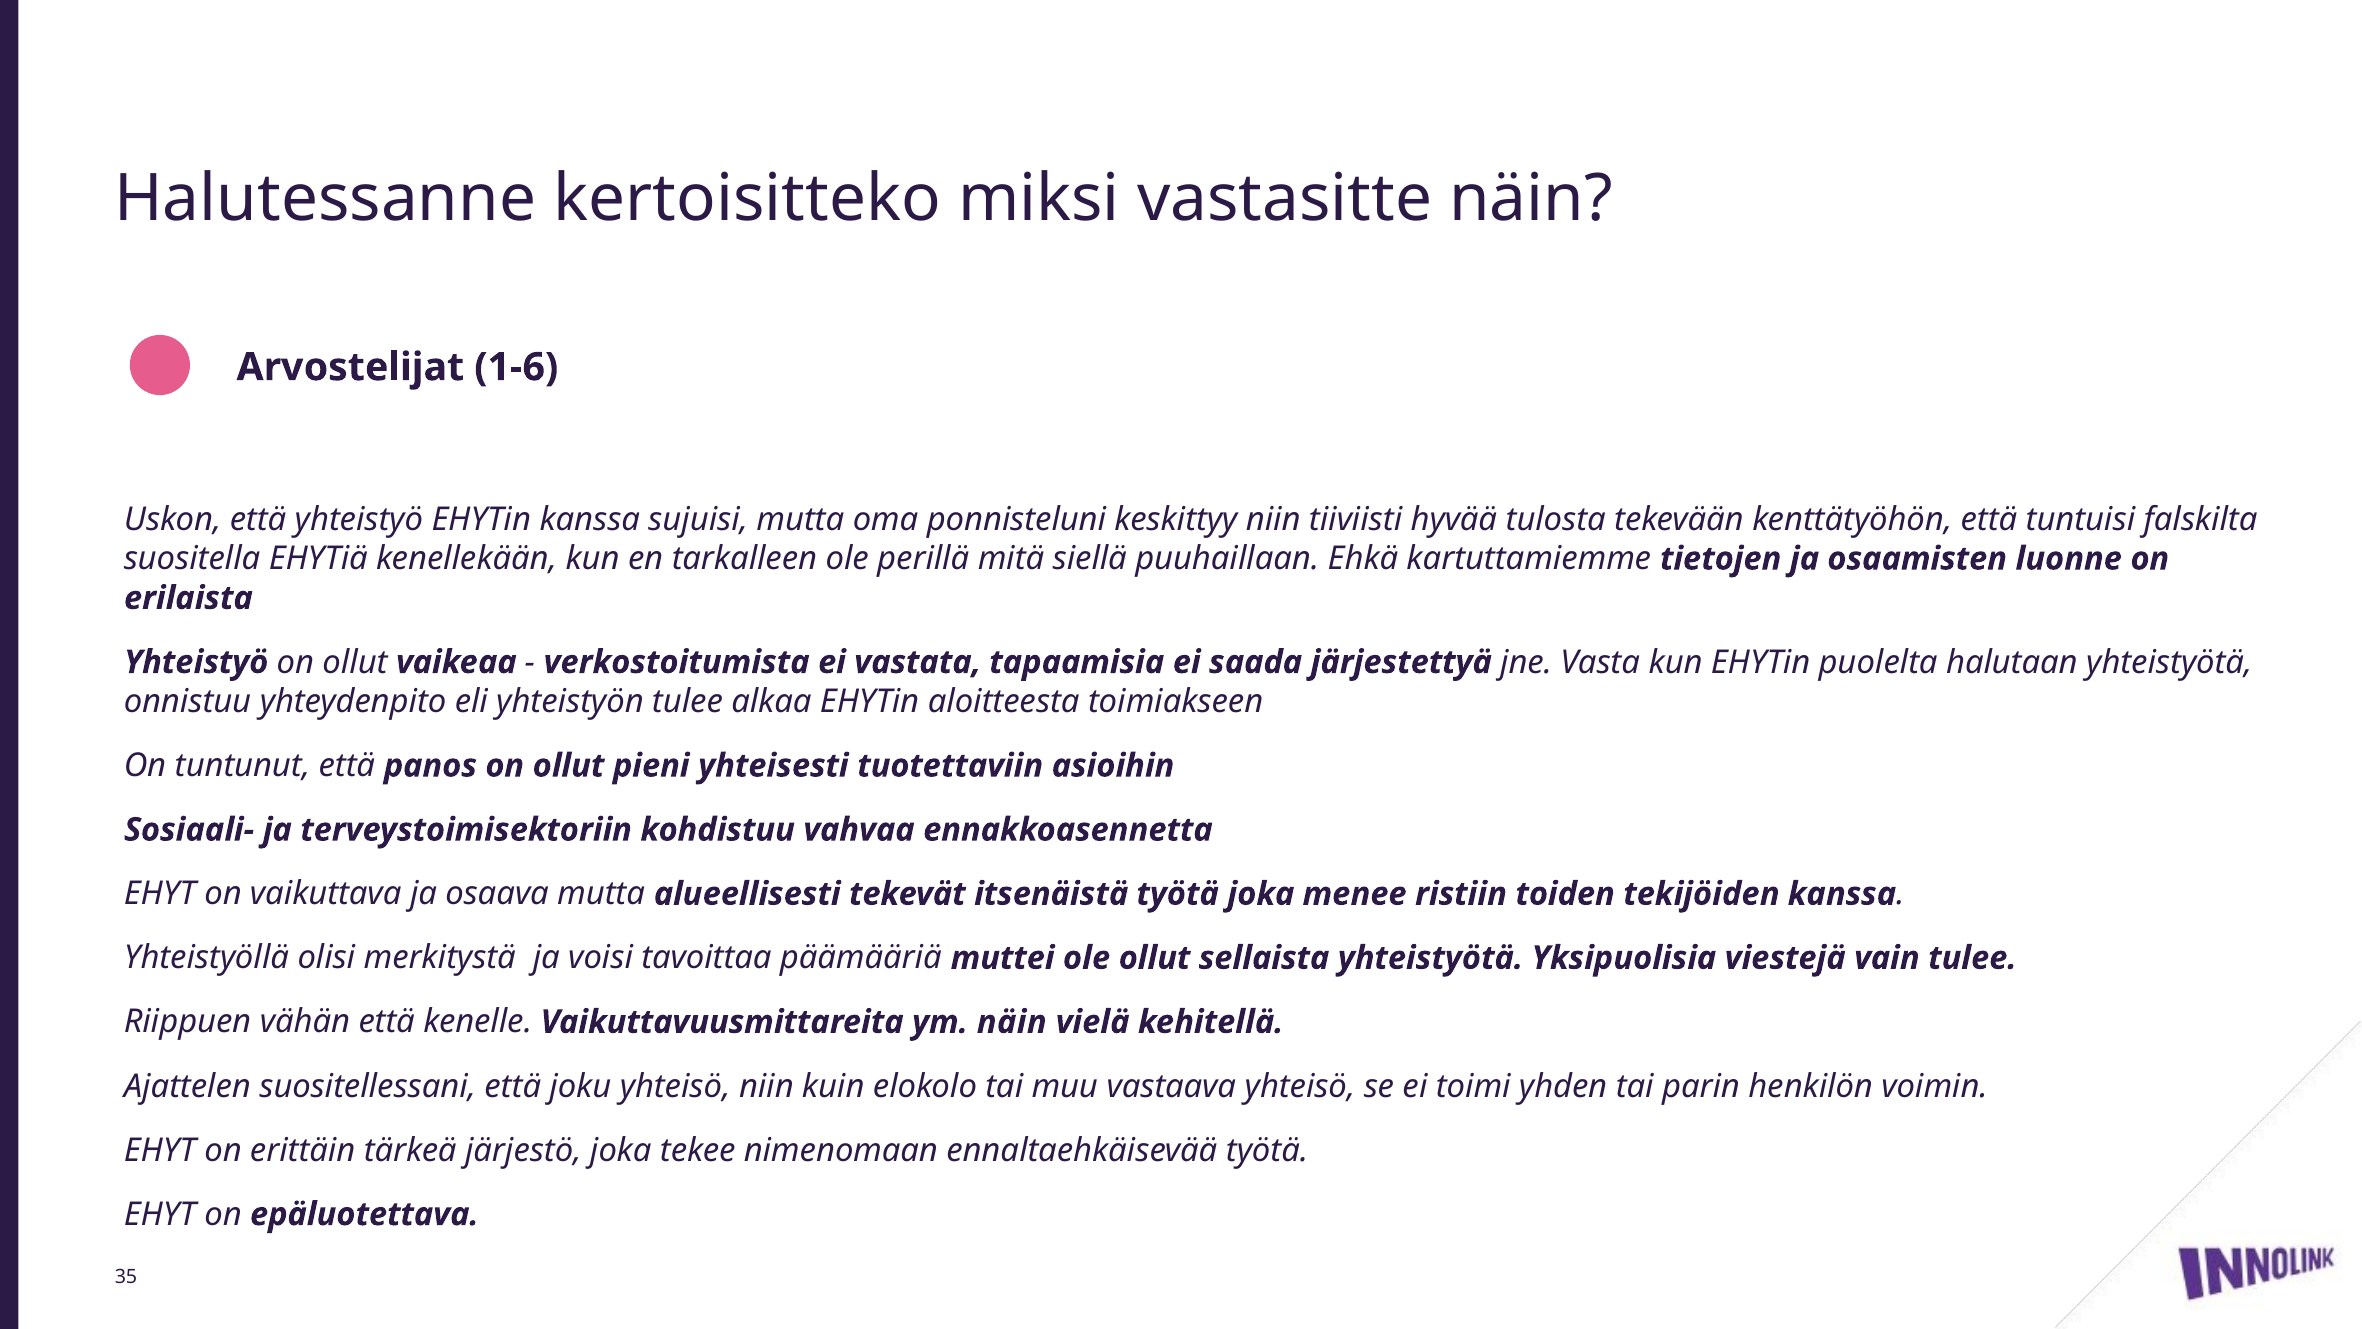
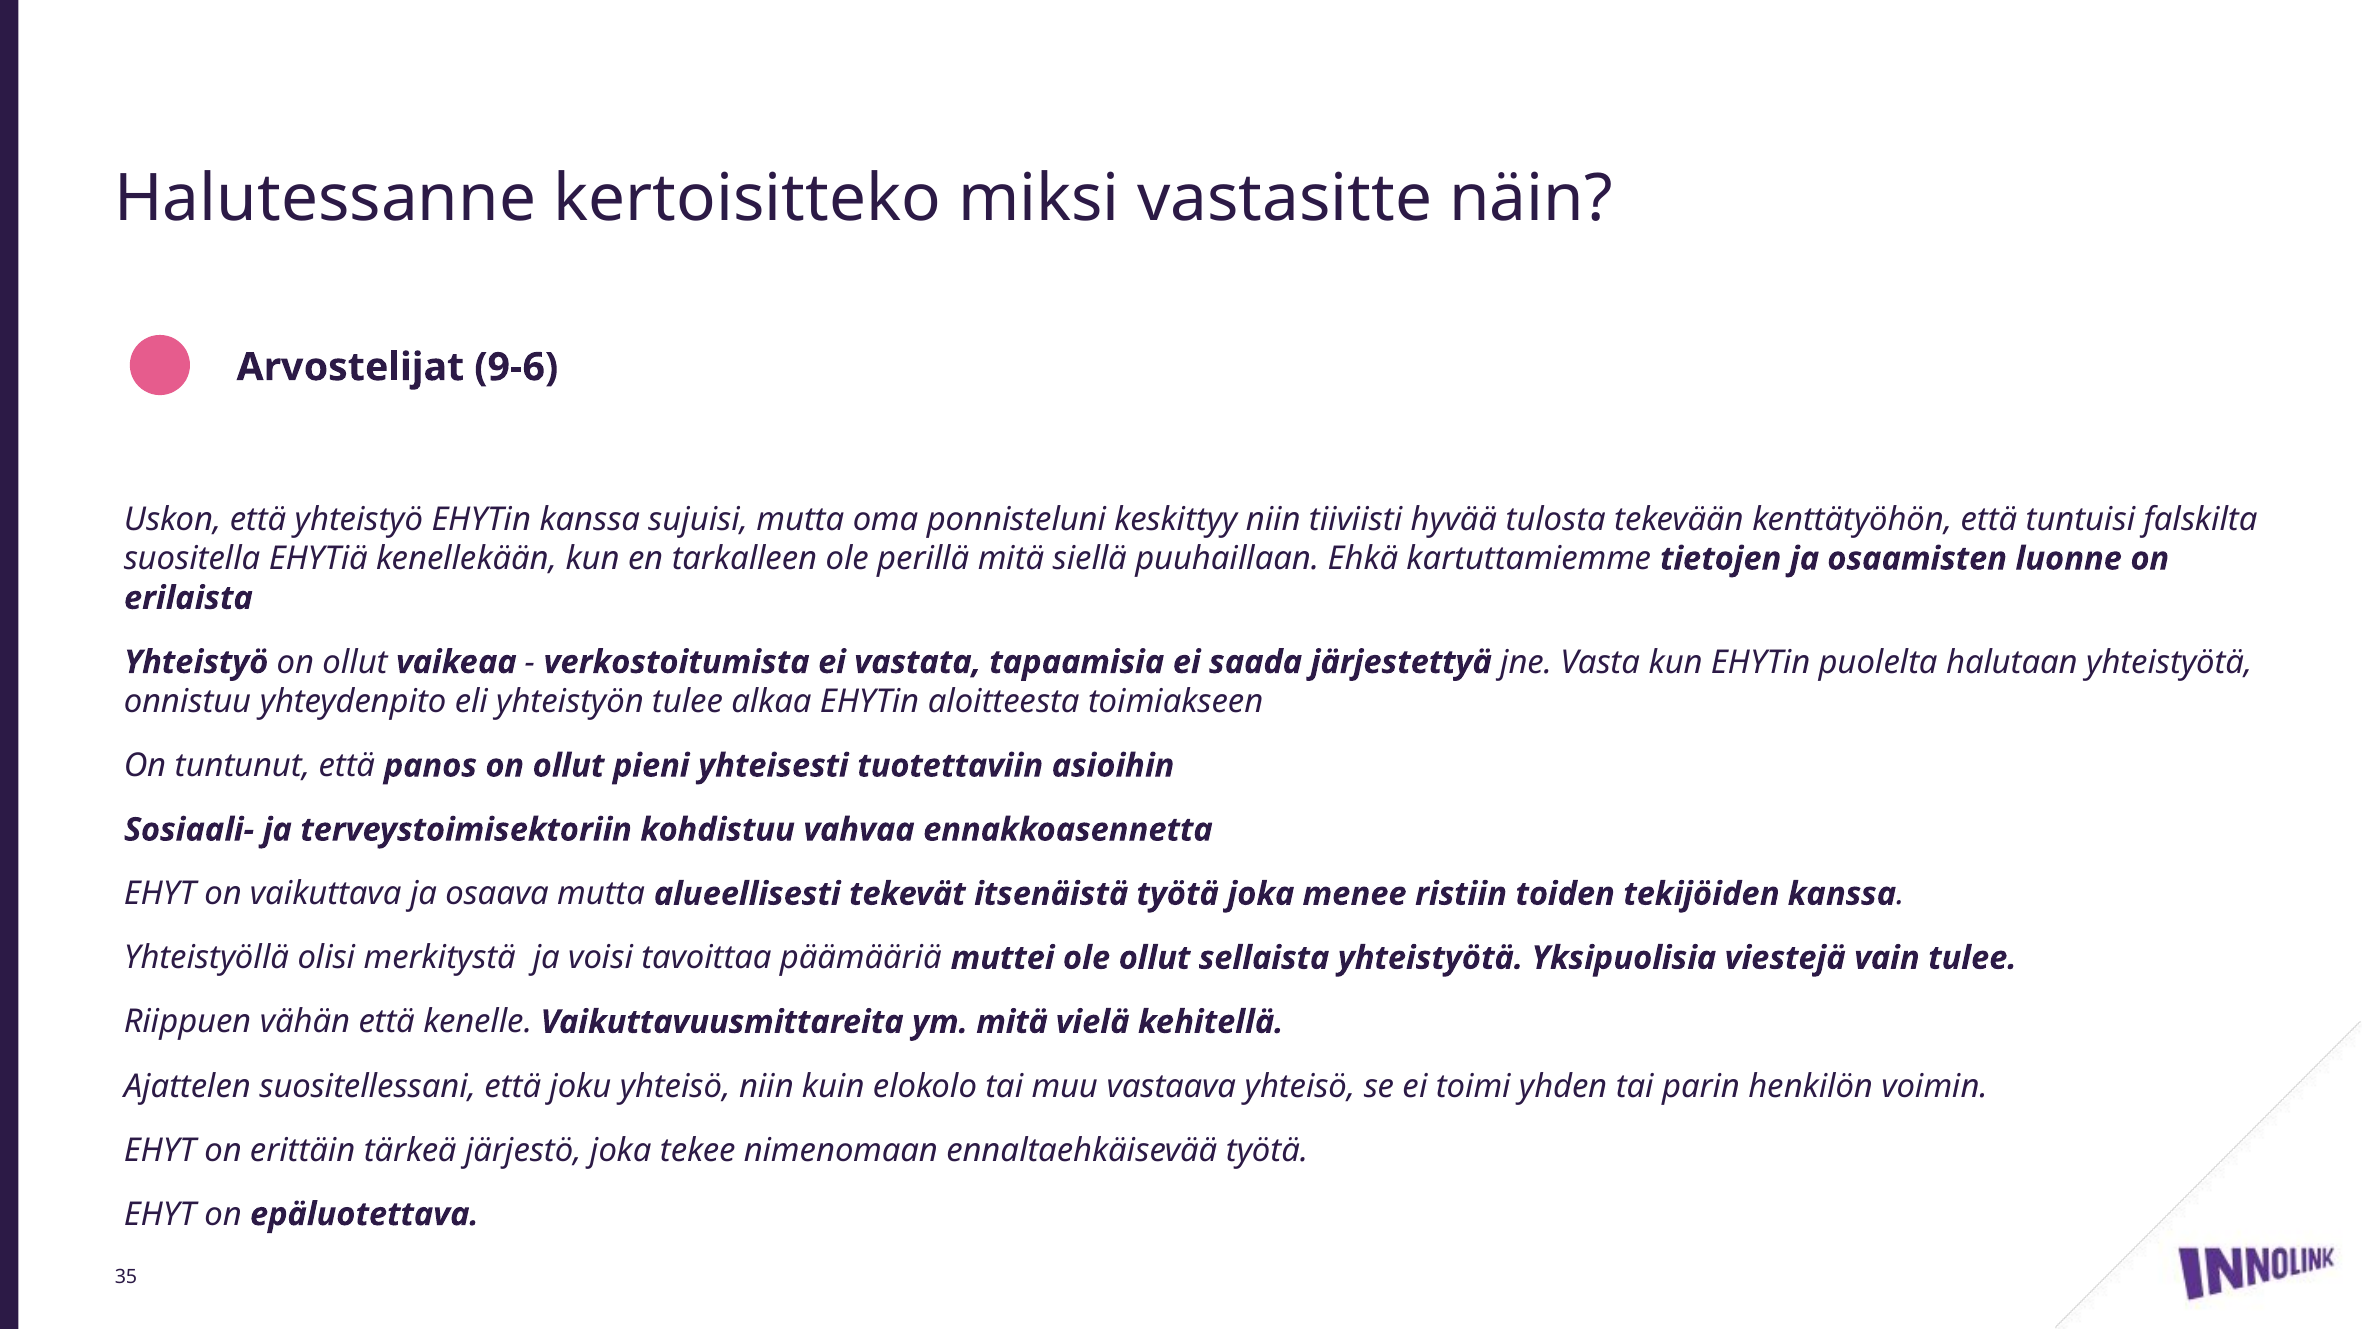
1-6: 1-6 -> 9-6 (516, 367)
ym näin: näin -> mitä (1012, 1022)
